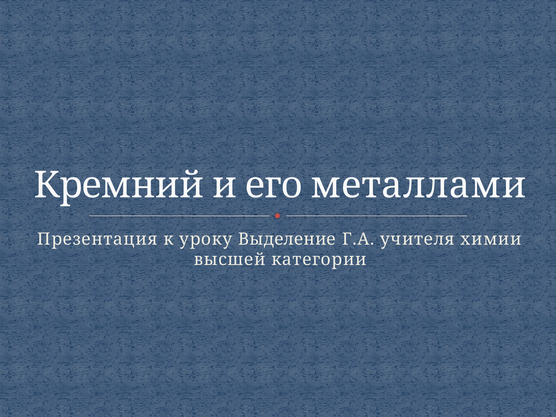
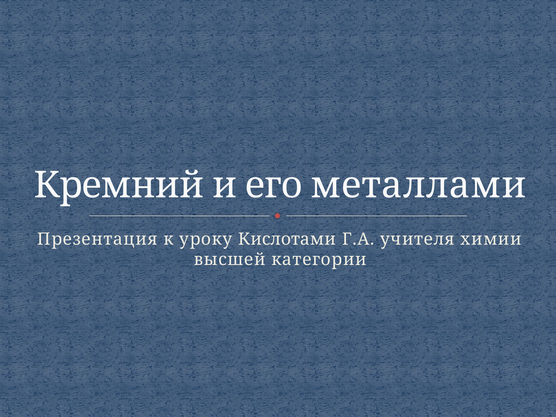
Выделение: Выделение -> Кислотами (287, 239)
